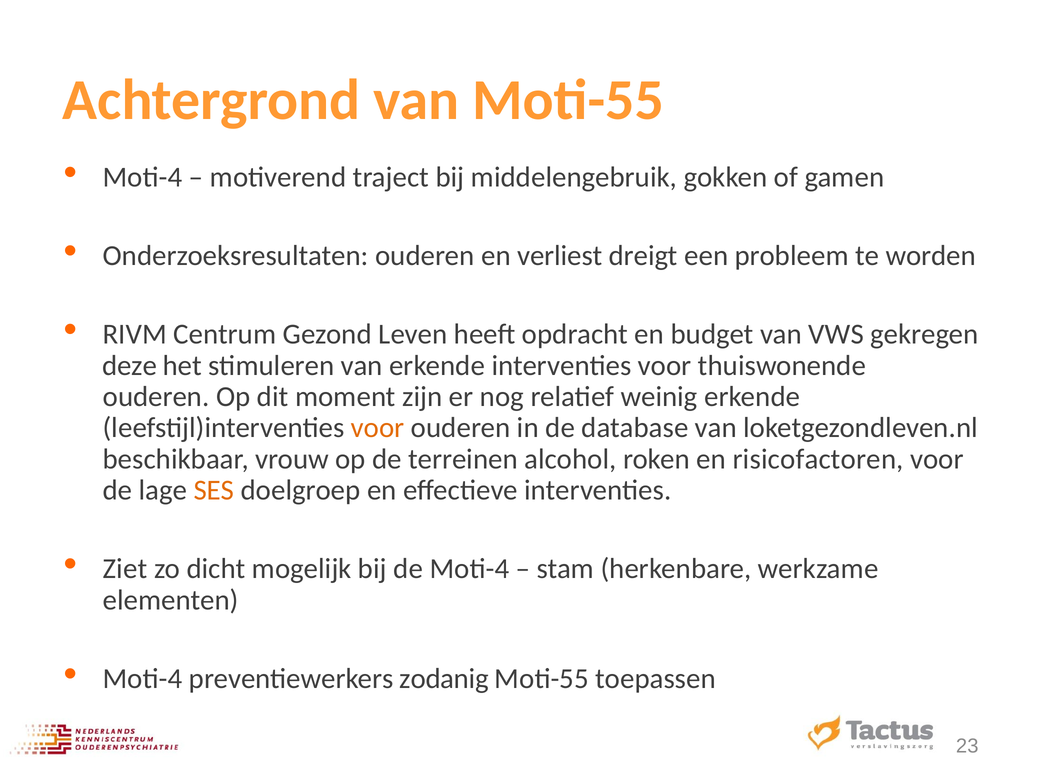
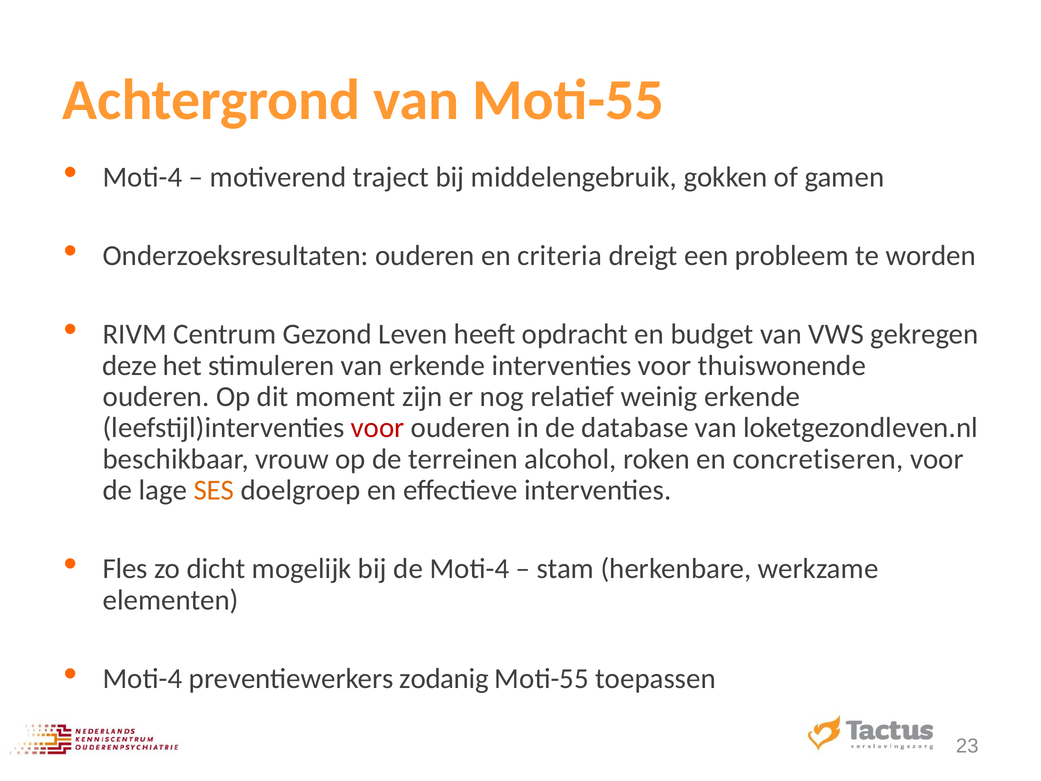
verliest: verliest -> criteria (560, 256)
voor colour: orange -> red (378, 428)
risicofactoren: risicofactoren -> concretiseren (818, 459)
Ziet: Ziet -> Fles (125, 569)
